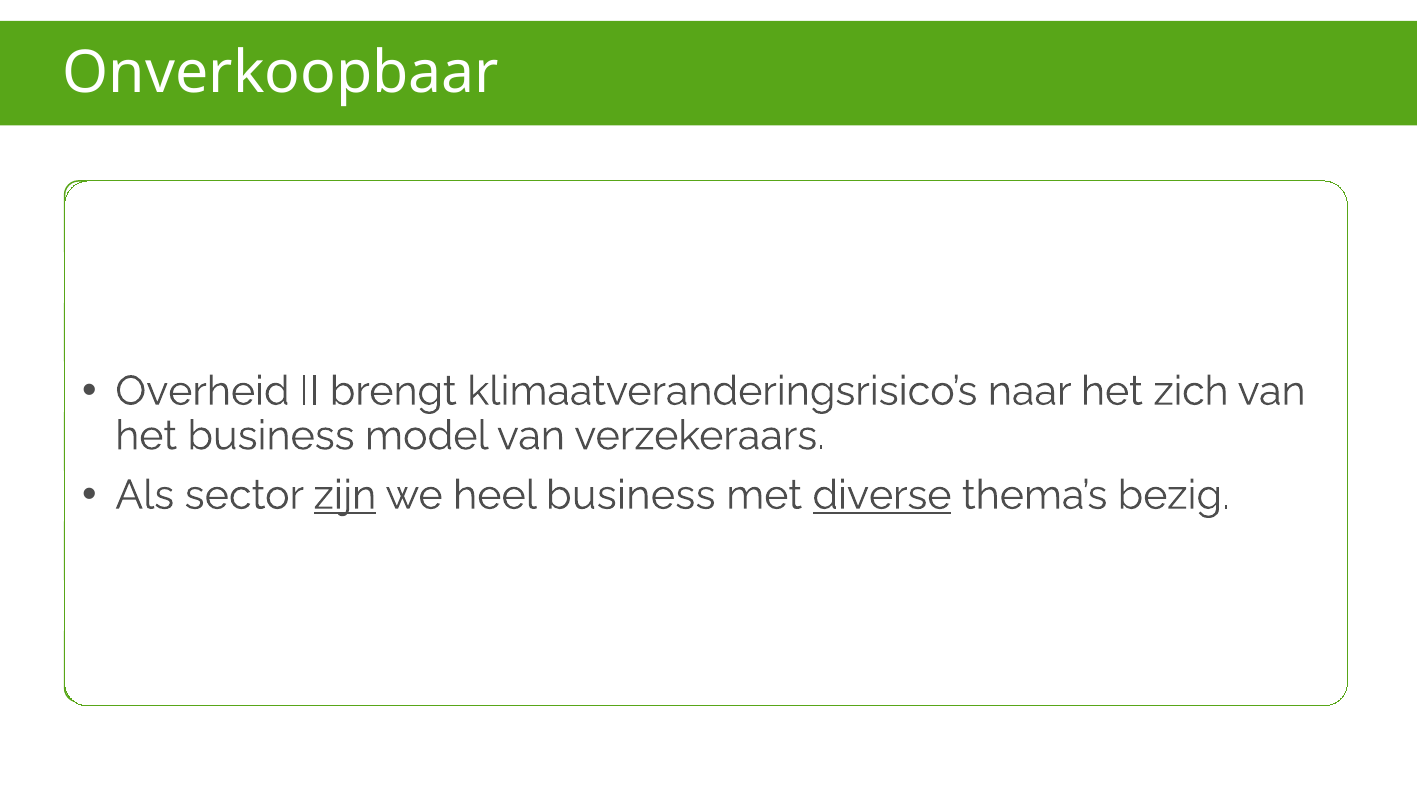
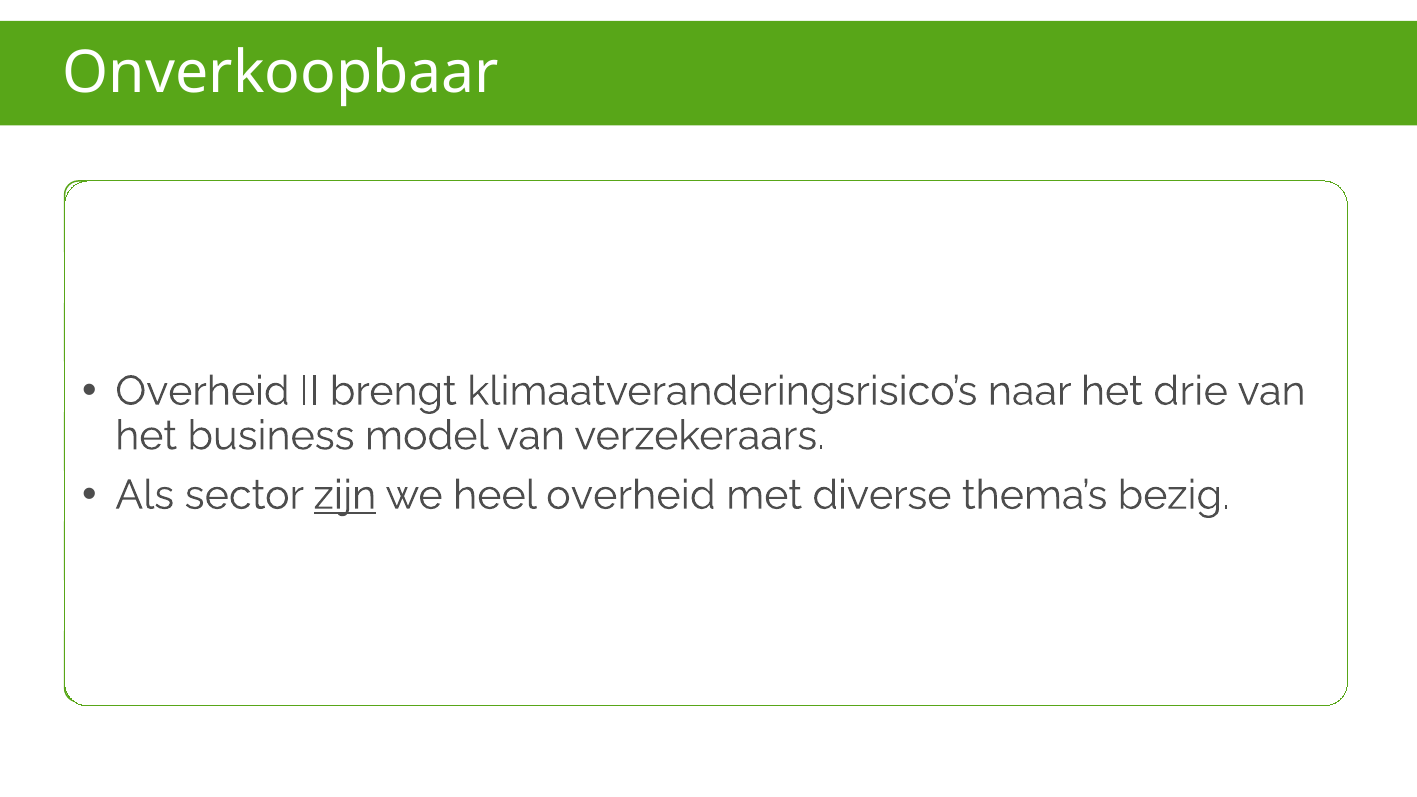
zich: zich -> drie (1191, 391)
heel business: business -> overheid (631, 495)
diverse underline: present -> none (882, 495)
